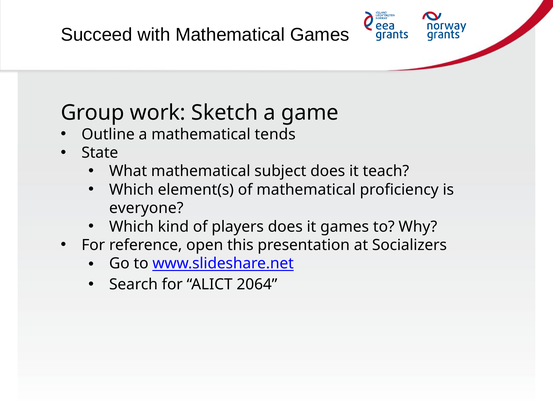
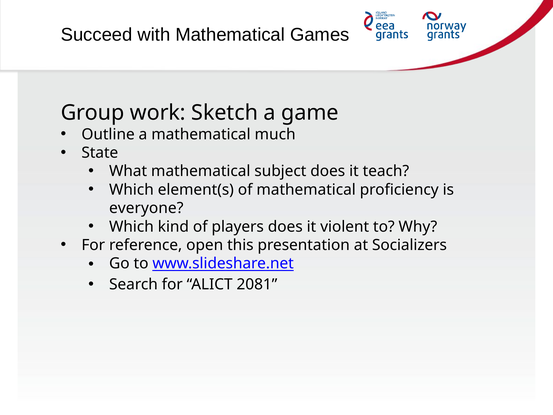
tends: tends -> much (275, 134)
it games: games -> violent (345, 226)
2064: 2064 -> 2081 (257, 284)
